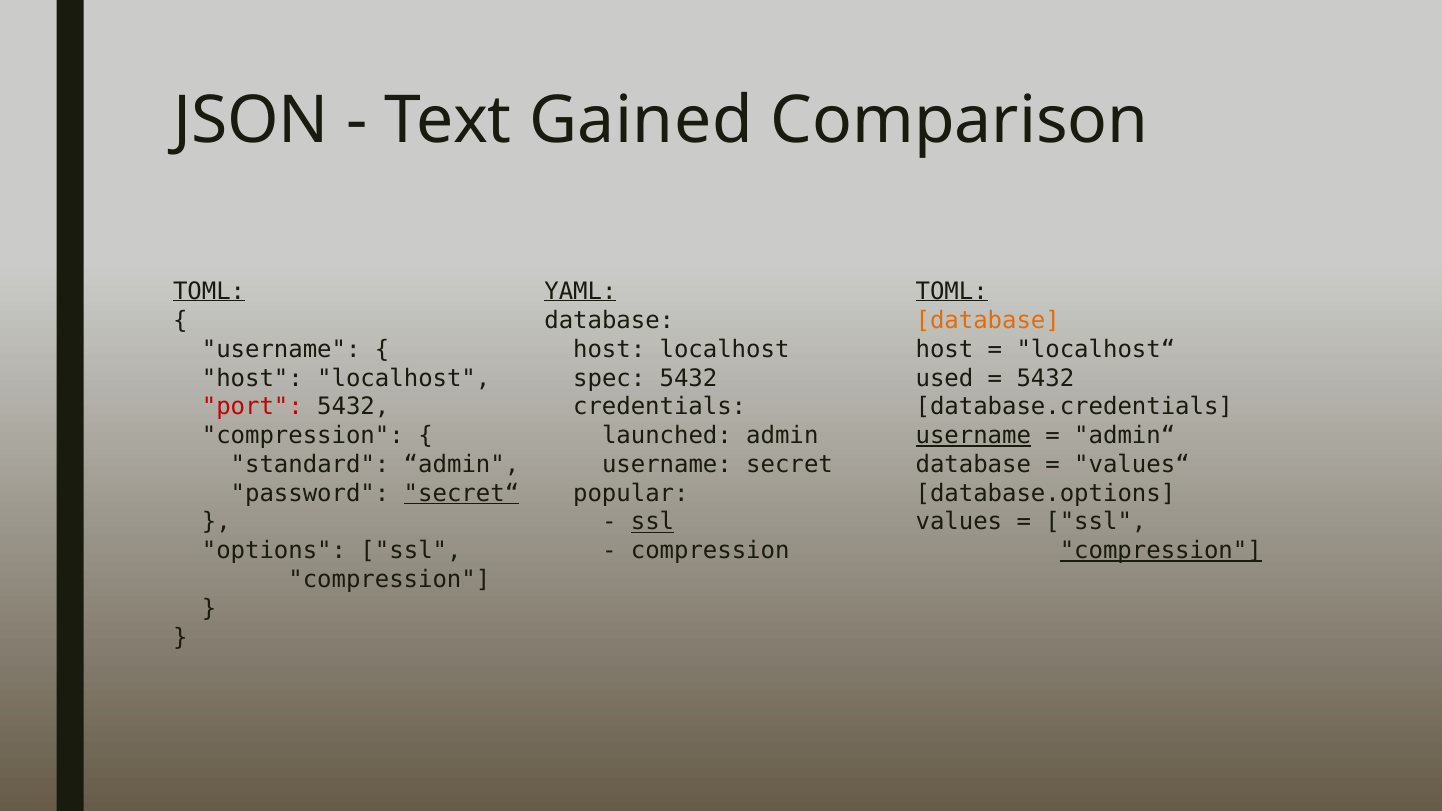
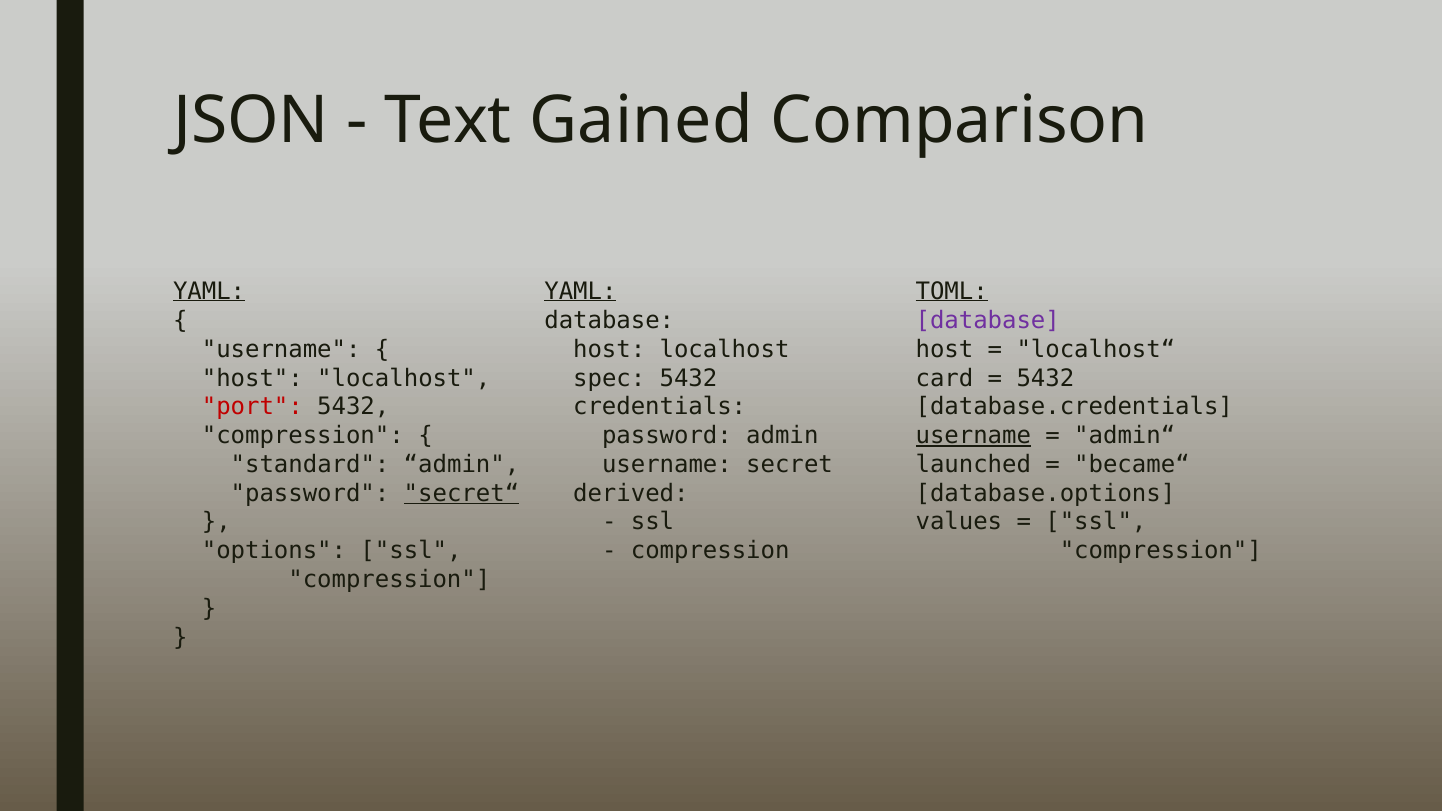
TOML: TOML -> YAML (209, 292)
database colour: orange -> purple (988, 321)
used: used -> card (944, 378)
launched: launched -> password (667, 436)
database: database -> launched (973, 465)
values“: values“ -> became“ (1132, 465)
popular: popular -> derived (631, 493)
ssl underline: present -> none (653, 522)
compression underline: present -> none (1161, 551)
